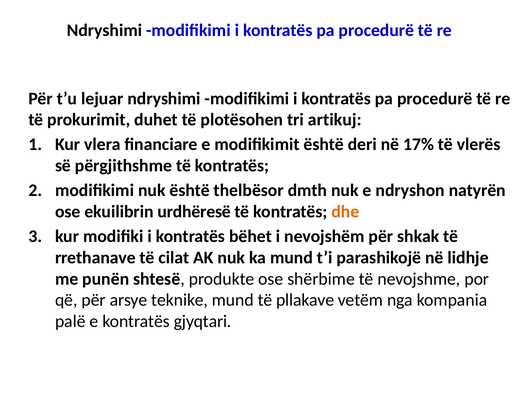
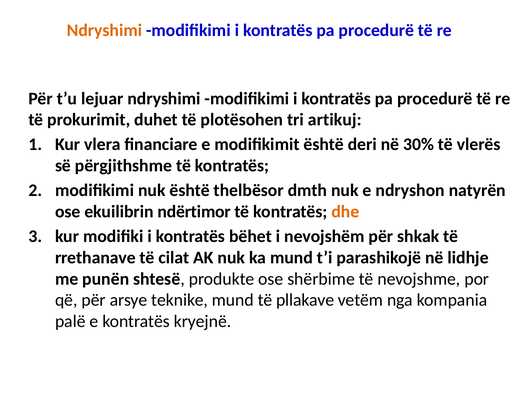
Ndryshimi colour: black -> orange (105, 30)
17%: 17% -> 30% (419, 145)
urdhëresë: urdhëresë -> ndërtimor (194, 212)
gjyqtari: gjyqtari -> kryejnë (203, 322)
